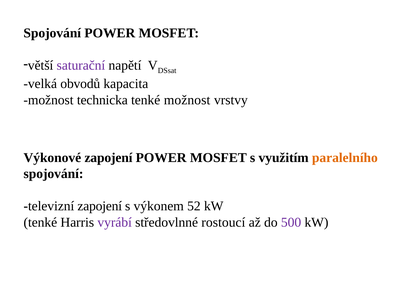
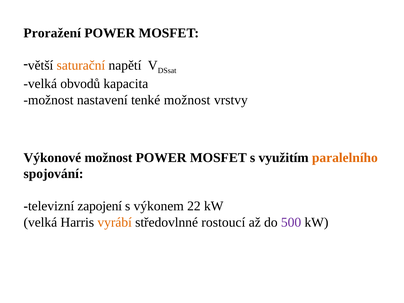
Spojování: Spojování -> Proražení (52, 33)
saturační colour: purple -> orange (81, 65)
technicka: technicka -> nastavení (102, 100)
Výkonové zapojení: zapojení -> možnost (108, 158)
52: 52 -> 22 (194, 206)
tenké: tenké -> velká (40, 222)
vyrábí colour: purple -> orange (115, 222)
